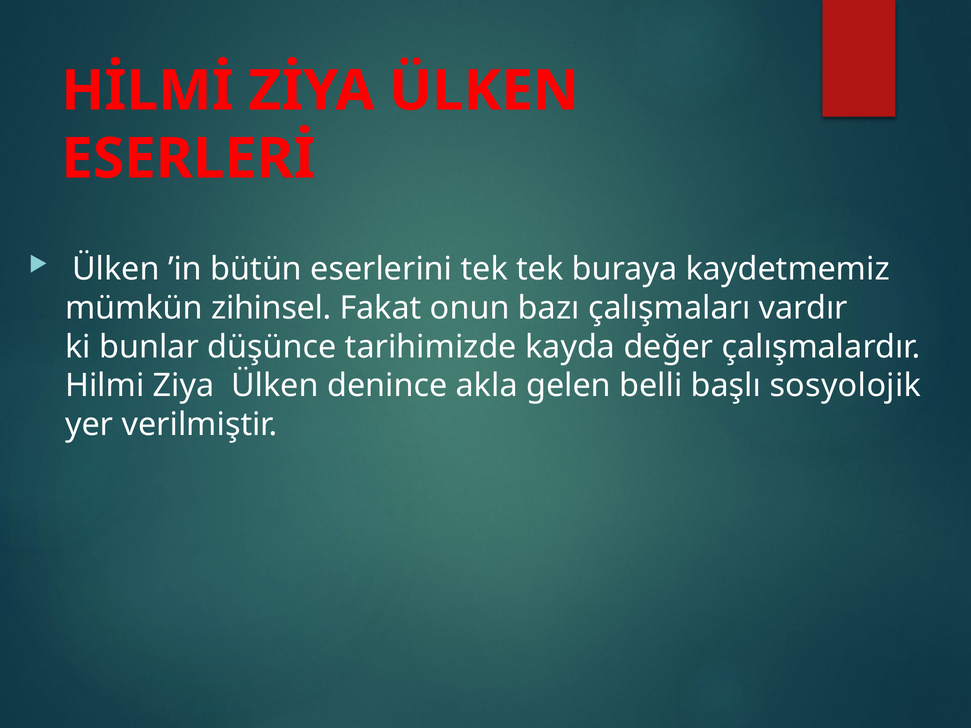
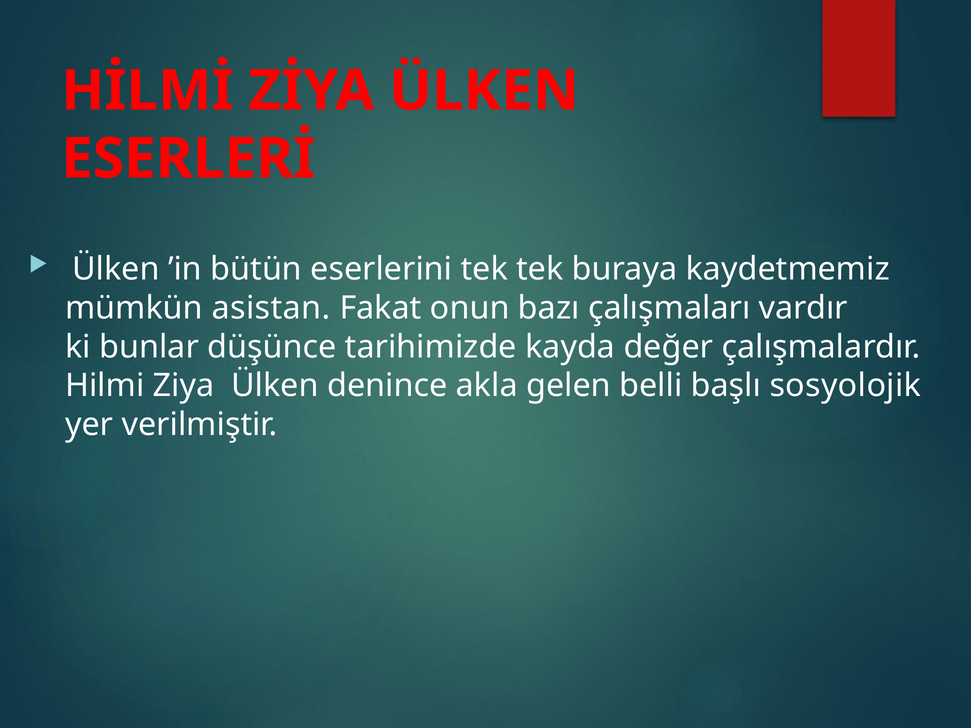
zihinsel: zihinsel -> asistan (271, 308)
